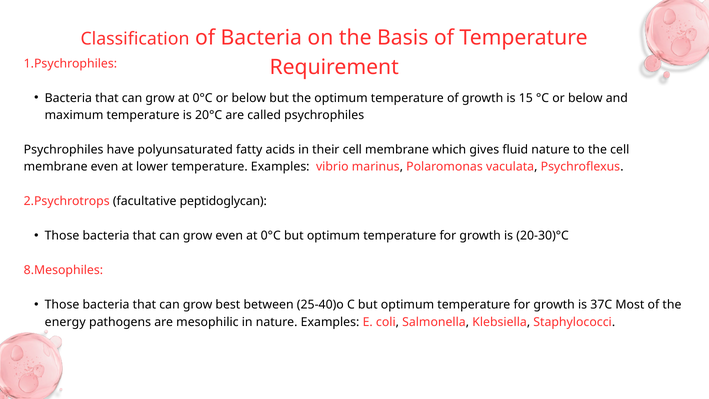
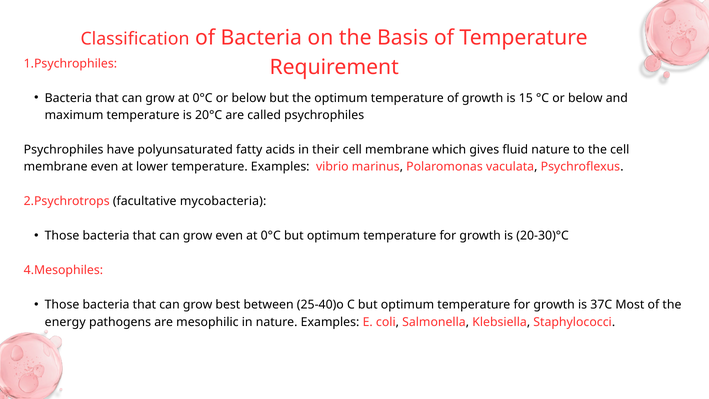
peptidoglycan: peptidoglycan -> mycobacteria (223, 201)
8.Mesophiles: 8.Mesophiles -> 4.Mesophiles (63, 270)
